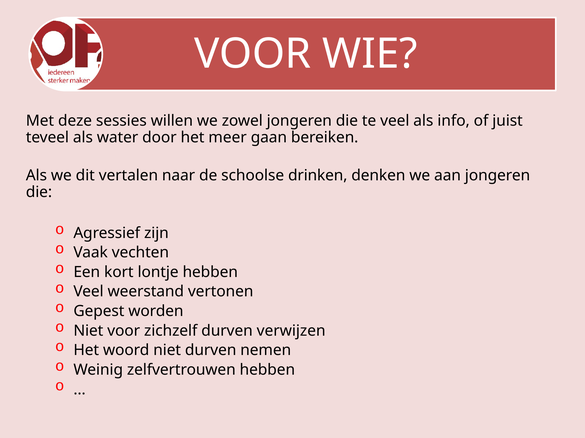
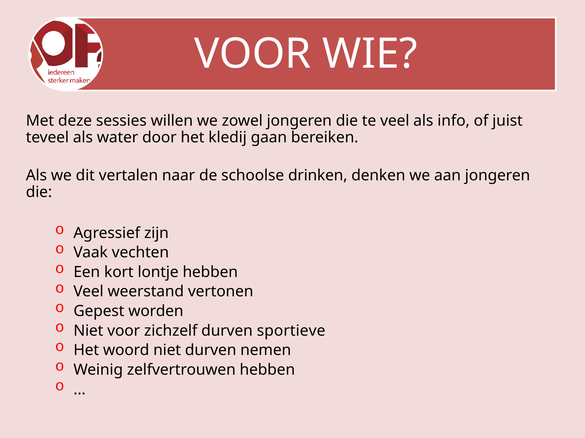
meer: meer -> kledij (228, 138)
verwijzen: verwijzen -> sportieve (291, 331)
